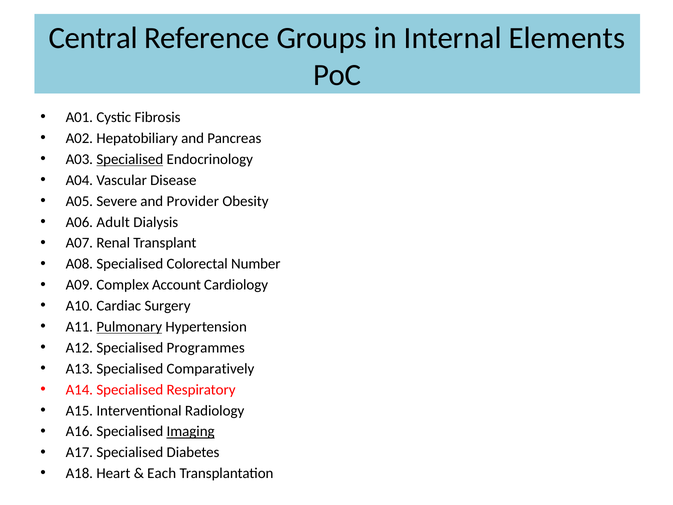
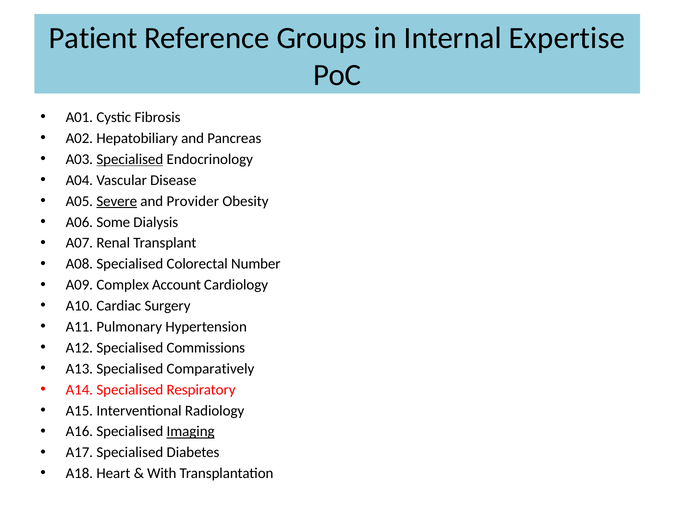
Central: Central -> Patient (93, 38)
Elements: Elements -> Expertise (567, 38)
Severe underline: none -> present (117, 201)
Adult: Adult -> Some (113, 222)
Pulmonary underline: present -> none (129, 327)
Programmes: Programmes -> Commissions (206, 348)
Each: Each -> With (162, 473)
